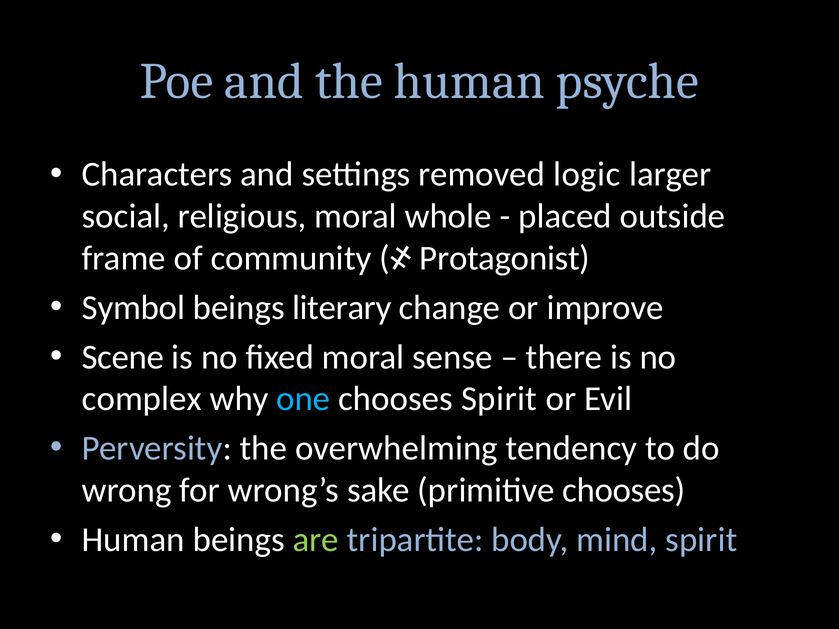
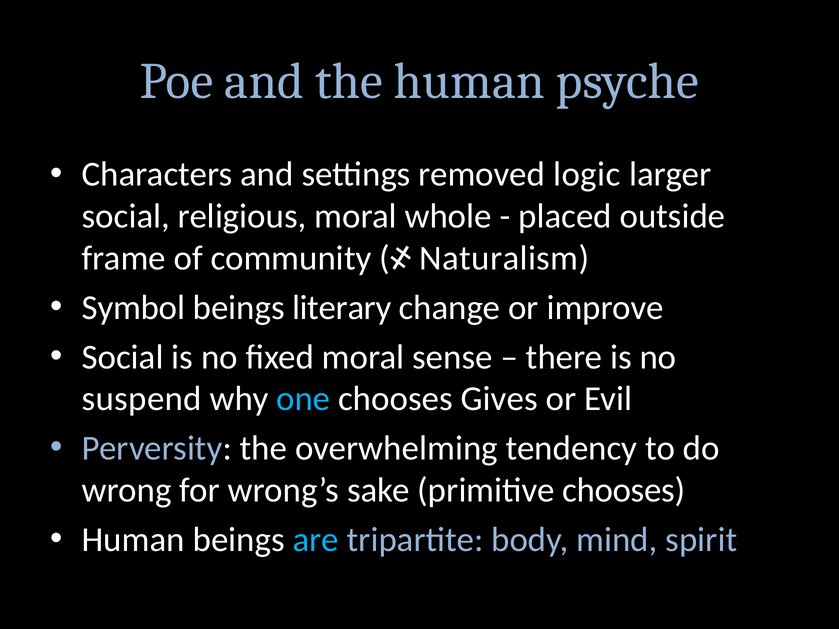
Protagonist: Protagonist -> Naturalism (504, 258)
Scene: Scene -> Social (123, 357)
complex: complex -> suspend (142, 399)
chooses Spirit: Spirit -> Gives (499, 399)
are colour: light green -> light blue (316, 540)
